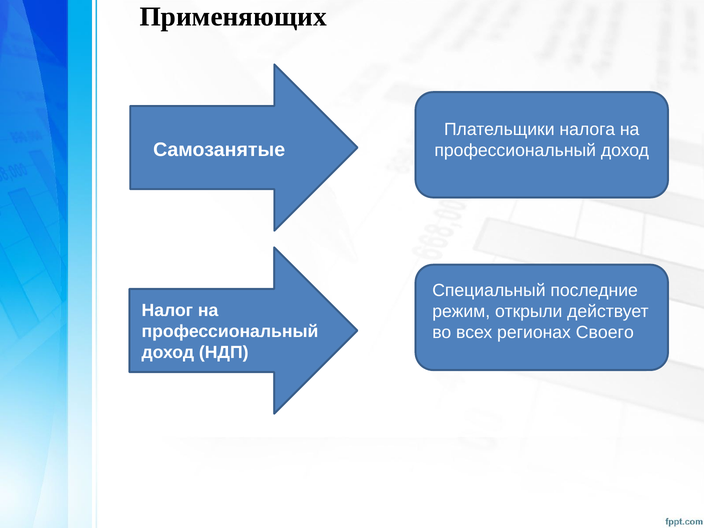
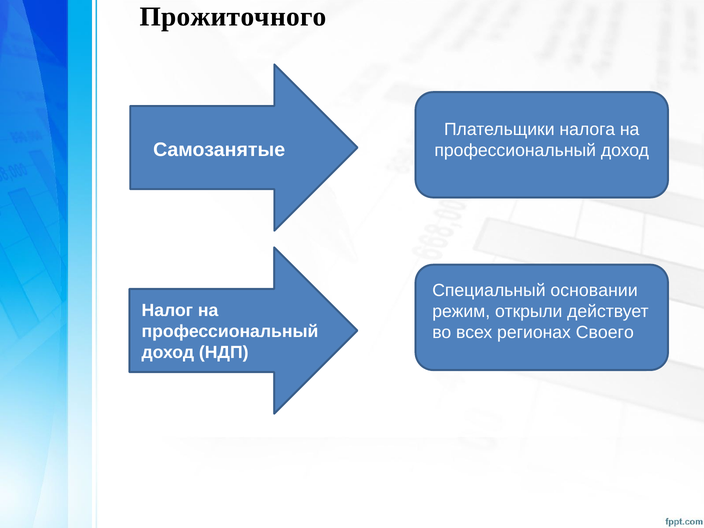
Применяющих: Применяющих -> Прожиточного (233, 17)
последние: последние -> основании (594, 290)
